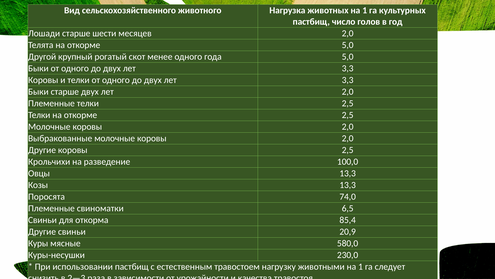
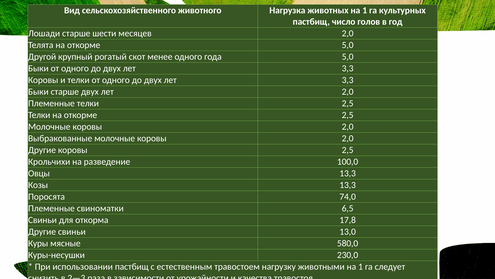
85,4: 85,4 -> 17,8 (348, 220)
20,9: 20,9 -> 13,0 (348, 231)
